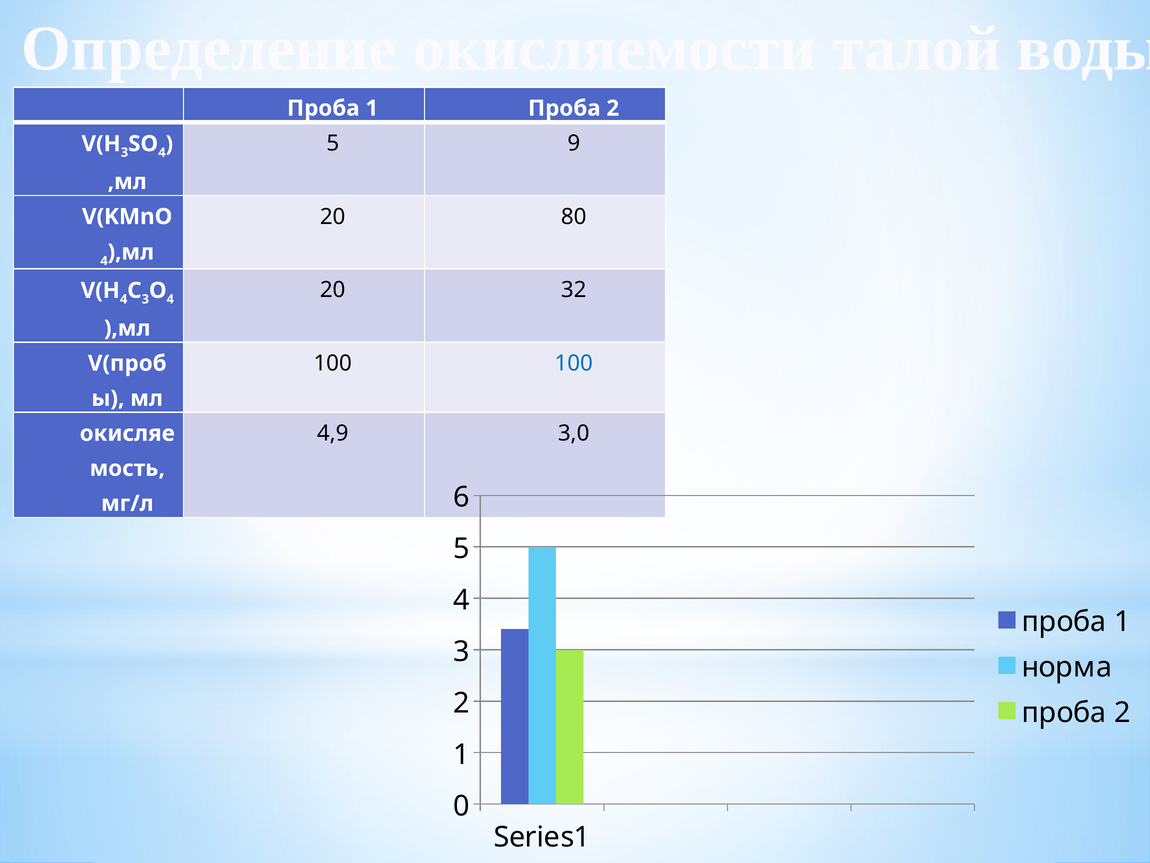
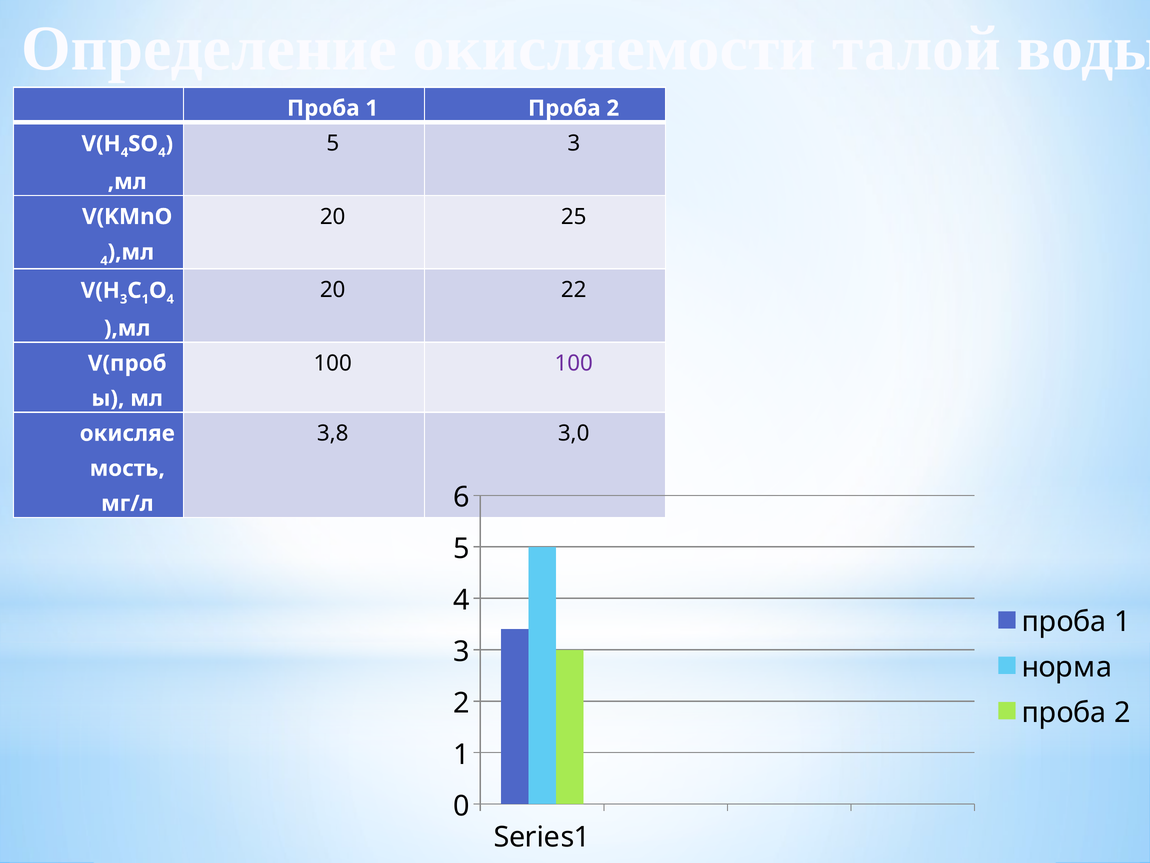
5 9: 9 -> 3 (574, 143)
3: 3 -> 4 (125, 152)
80: 80 -> 25 (574, 217)
32: 32 -> 22 (574, 290)
4: 4 -> 3 (124, 299)
3: 3 -> 1 (145, 299)
100 colour: blue -> purple (574, 363)
4,9: 4,9 -> 3,8 (333, 433)
